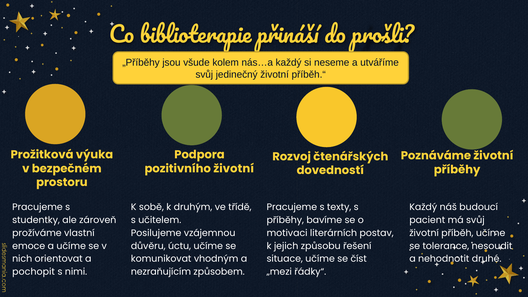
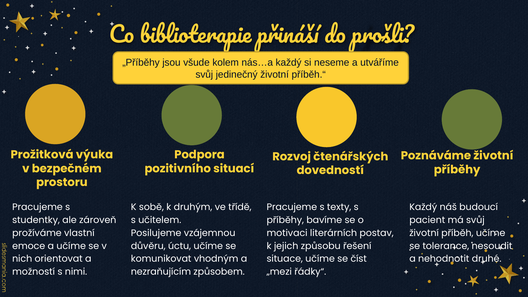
pozitivního životní: životní -> situací (234, 169)
pochopit: pochopit -> možností (34, 272)
